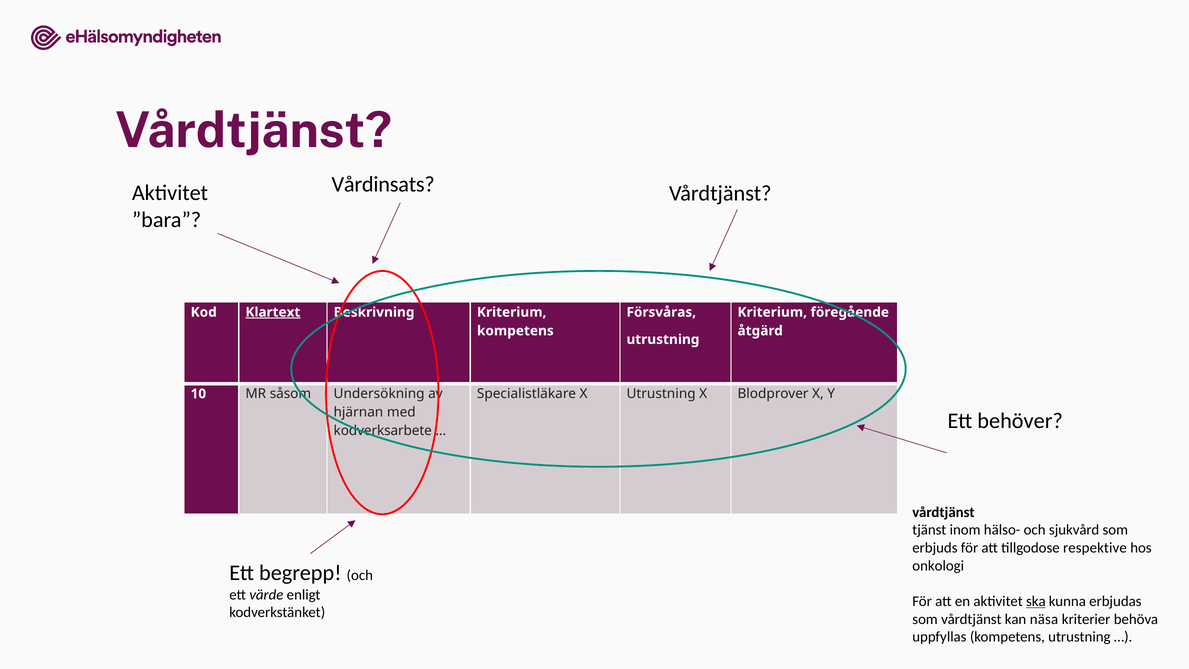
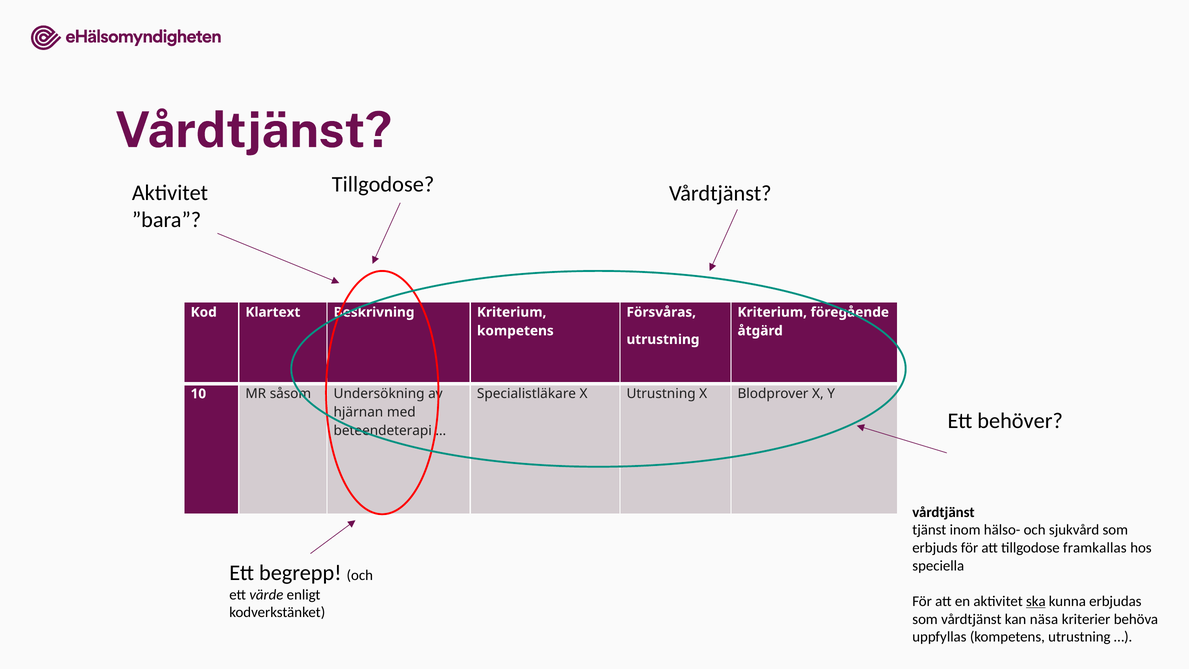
Vårdinsats: Vårdinsats -> Tillgodose (383, 184)
Klartext underline: present -> none (273, 312)
kodverksarbete: kodverksarbete -> beteendeterapi (383, 431)
respektive: respektive -> framkallas (1095, 548)
onkologi: onkologi -> speciella (938, 566)
